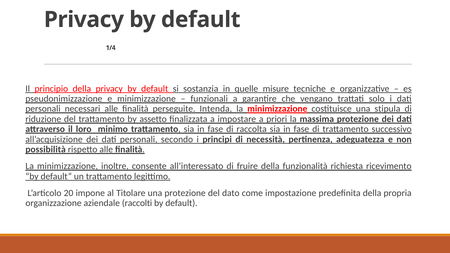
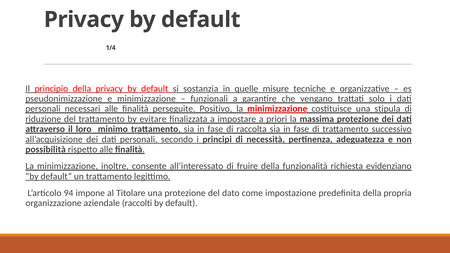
Intenda: Intenda -> Positivo (216, 109)
assetto: assetto -> evitare (153, 119)
ricevimento: ricevimento -> evidenziano (389, 166)
20: 20 -> 94 (69, 193)
